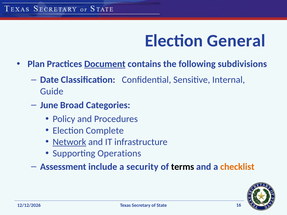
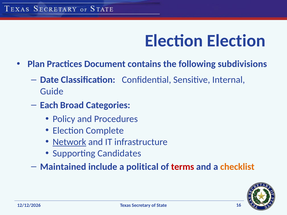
Election General: General -> Election (236, 41)
Document underline: present -> none (105, 64)
June: June -> Each (49, 105)
Operations: Operations -> Candidates (119, 154)
Assessment: Assessment -> Maintained (63, 167)
security: security -> political (142, 167)
terms colour: black -> red (183, 167)
